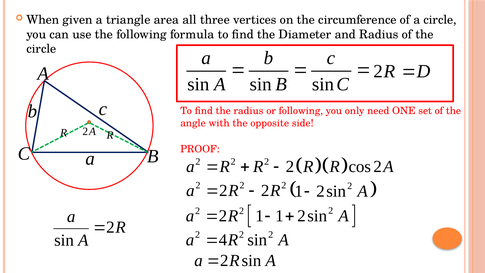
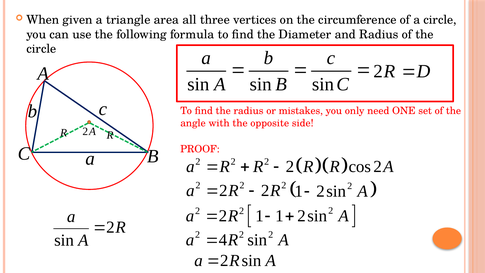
or following: following -> mistakes (301, 111)
